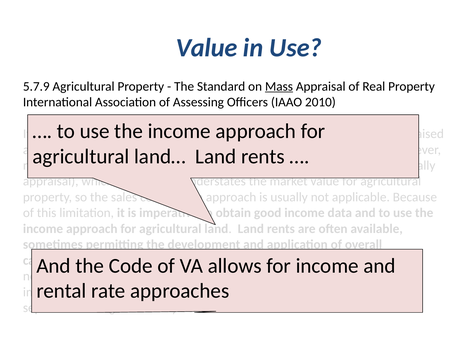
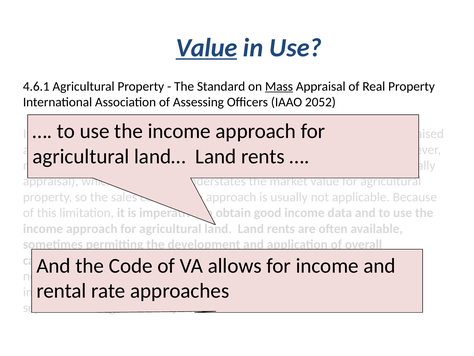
Value underline: none -> present (206, 48)
5.7.9: 5.7.9 -> 4.6.1 (36, 86)
2010: 2010 -> 2052 (320, 102)
